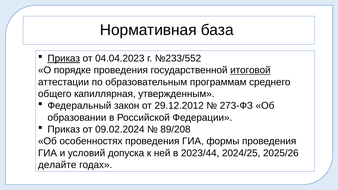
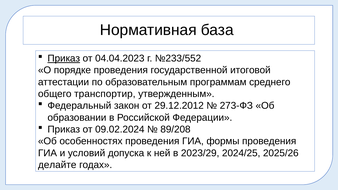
итоговой underline: present -> none (250, 70)
капиллярная: капиллярная -> транспортир (105, 94)
2023/44: 2023/44 -> 2023/29 (200, 153)
